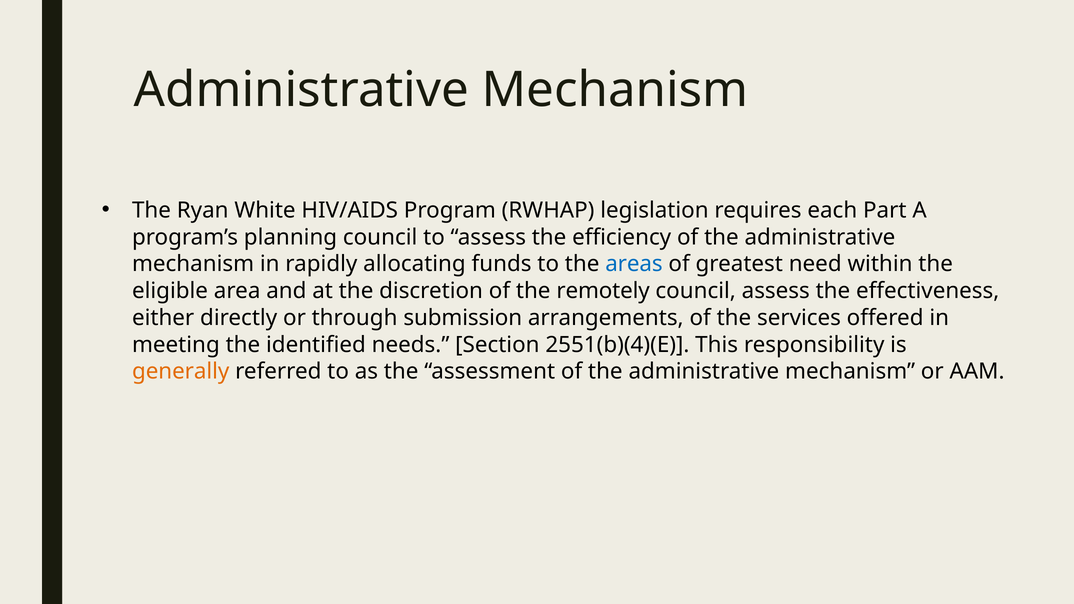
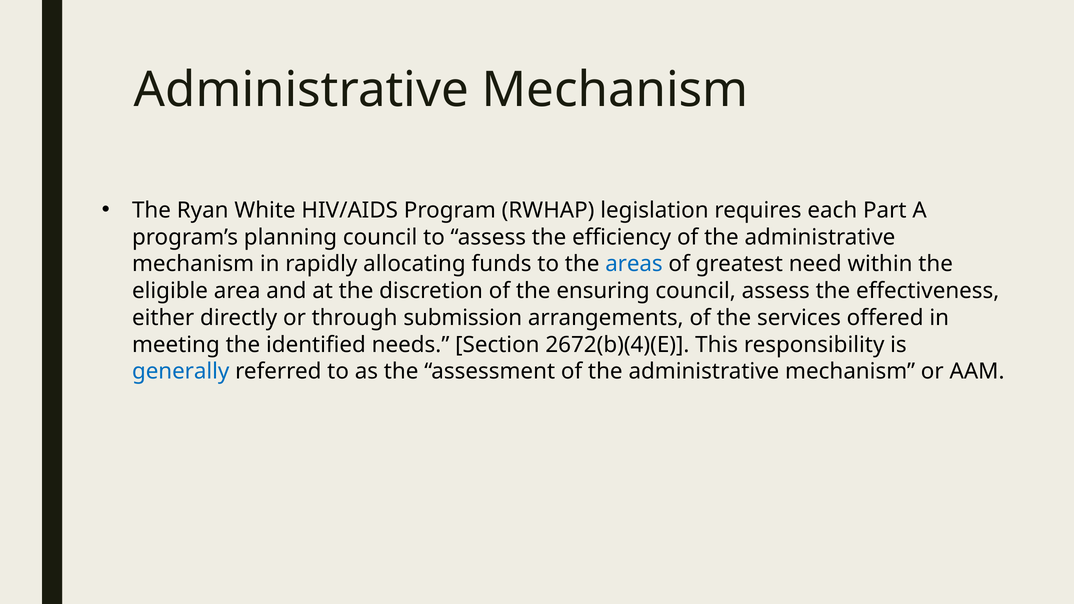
remotely: remotely -> ensuring (603, 291)
2551(b)(4)(E: 2551(b)(4)(E -> 2672(b)(4)(E (617, 345)
generally colour: orange -> blue (181, 372)
